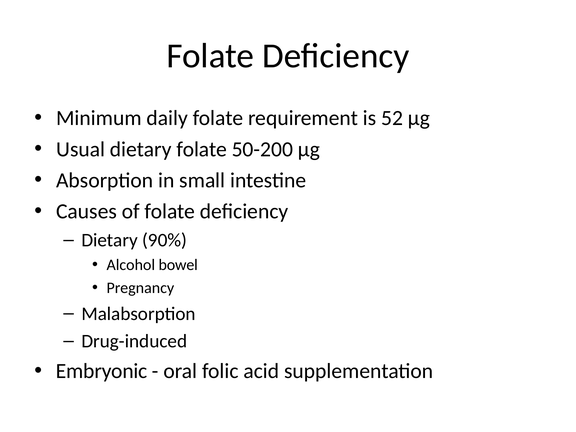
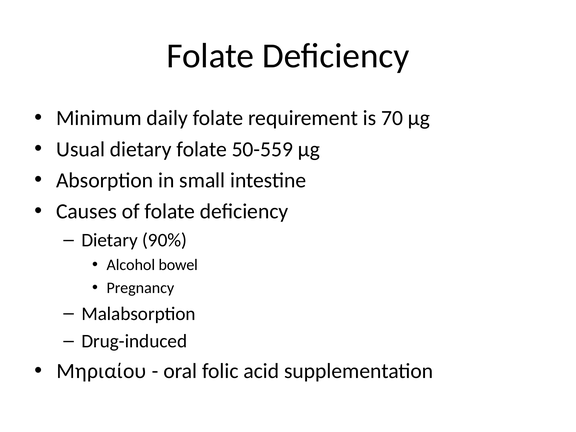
52: 52 -> 70 (392, 118)
50-200: 50-200 -> 50-559 (262, 149)
Embryonic: Embryonic -> Μηριαίου (101, 371)
